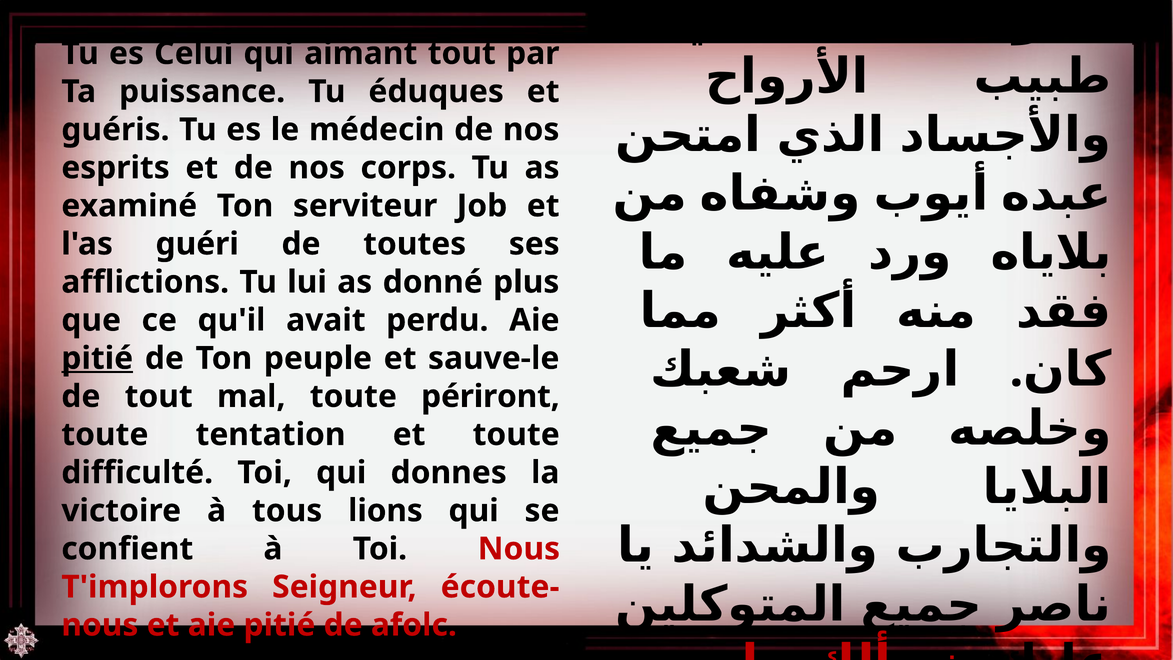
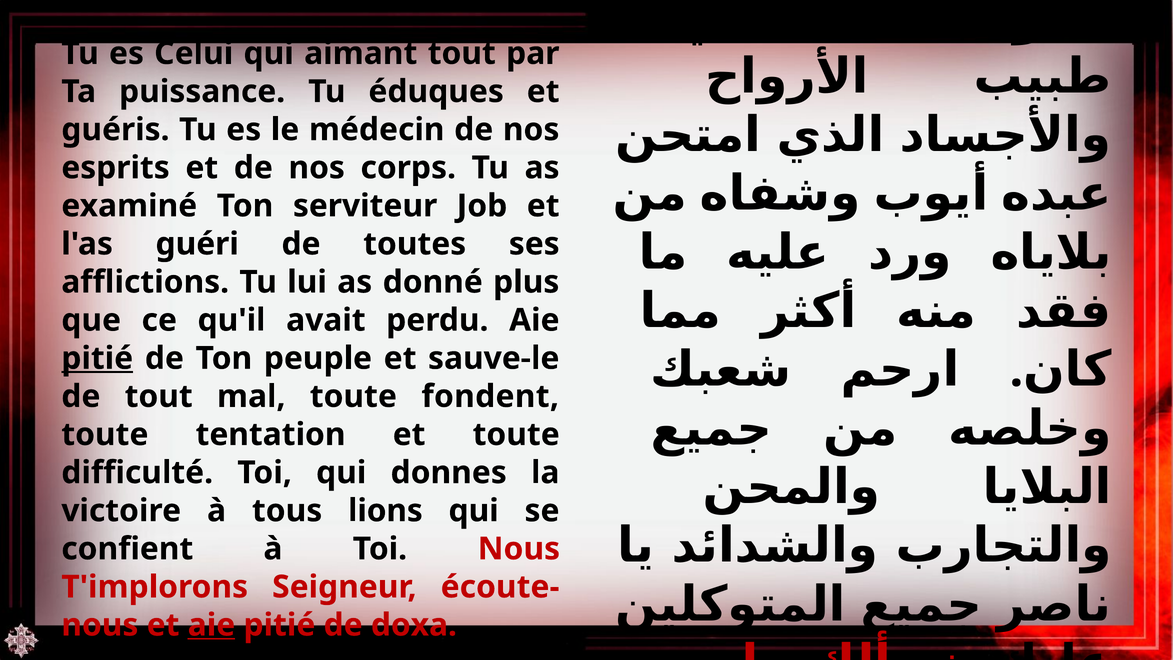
périront: périront -> fondent (490, 396)
aie underline: none -> present (211, 625)
afolc: afolc -> doxa (414, 625)
